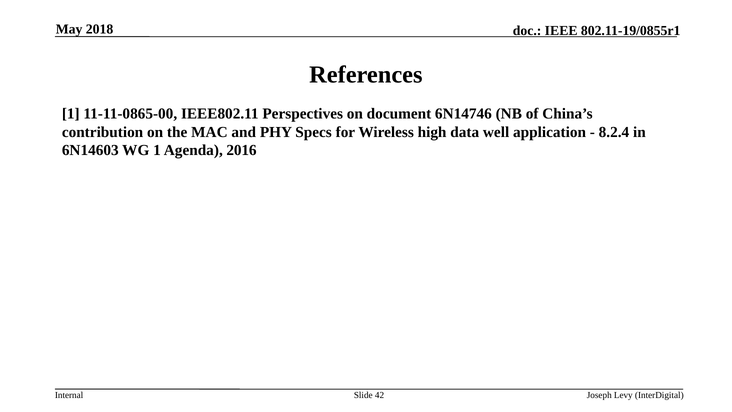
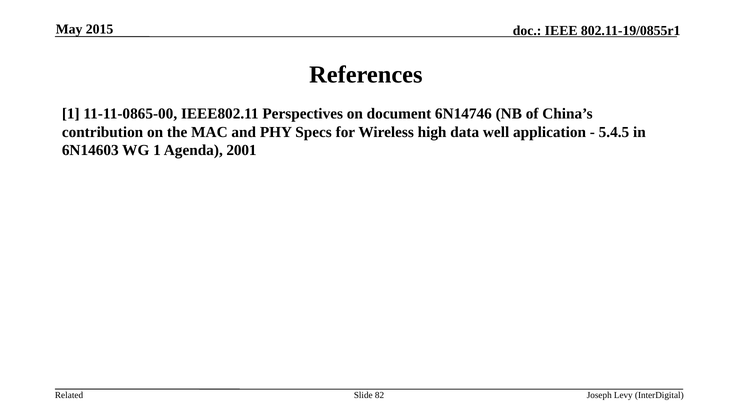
2018: 2018 -> 2015 (100, 29)
8.2.4: 8.2.4 -> 5.4.5 (614, 132)
2016: 2016 -> 2001 (241, 150)
Internal: Internal -> Related (69, 395)
42: 42 -> 82 (380, 395)
